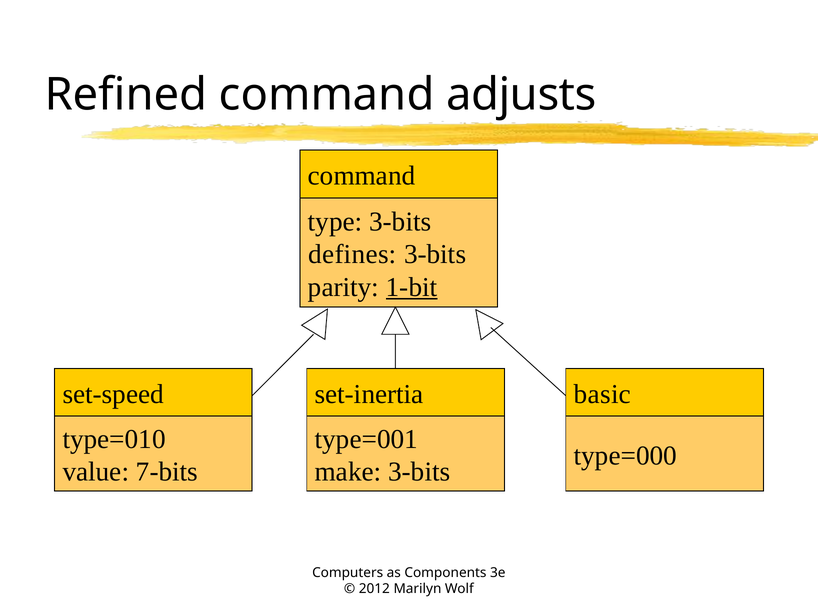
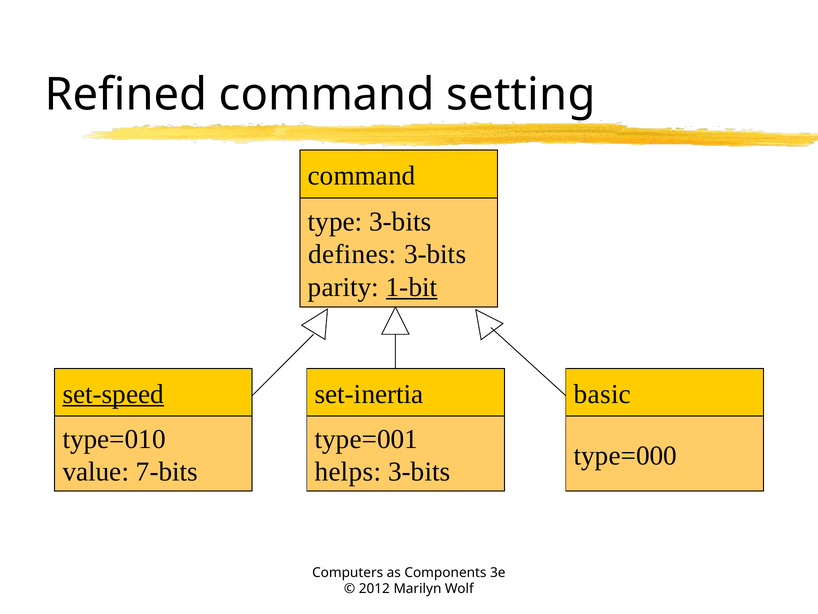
adjusts: adjusts -> setting (521, 95)
set-speed underline: none -> present (113, 394)
make: make -> helps (348, 472)
